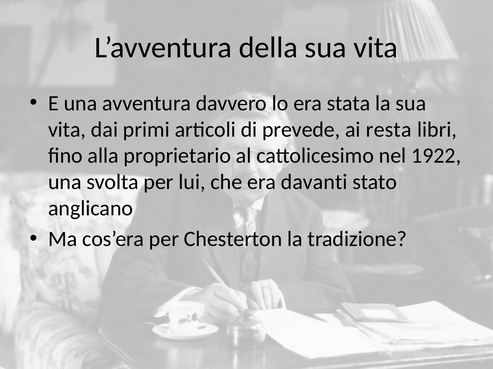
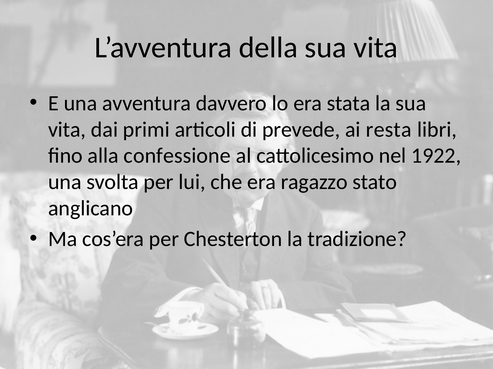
proprietario: proprietario -> confessione (177, 156)
davanti: davanti -> ragazzo (314, 182)
